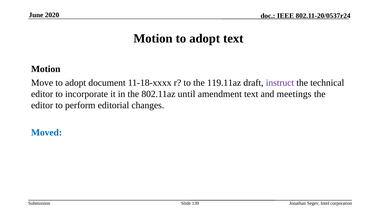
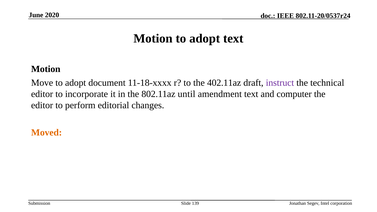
119.11az: 119.11az -> 402.11az (224, 83)
meetings: meetings -> computer (294, 94)
Moved colour: blue -> orange (47, 133)
